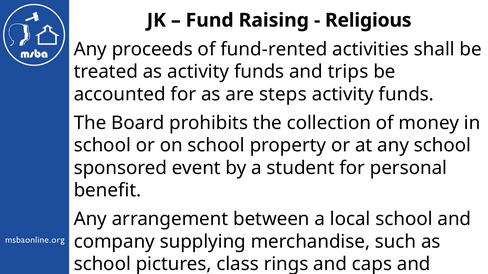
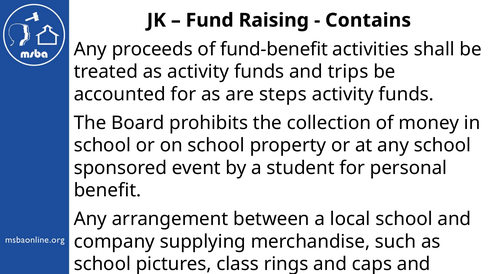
Religious: Religious -> Contains (368, 20)
fund-rented: fund-rented -> fund-benefit (274, 49)
